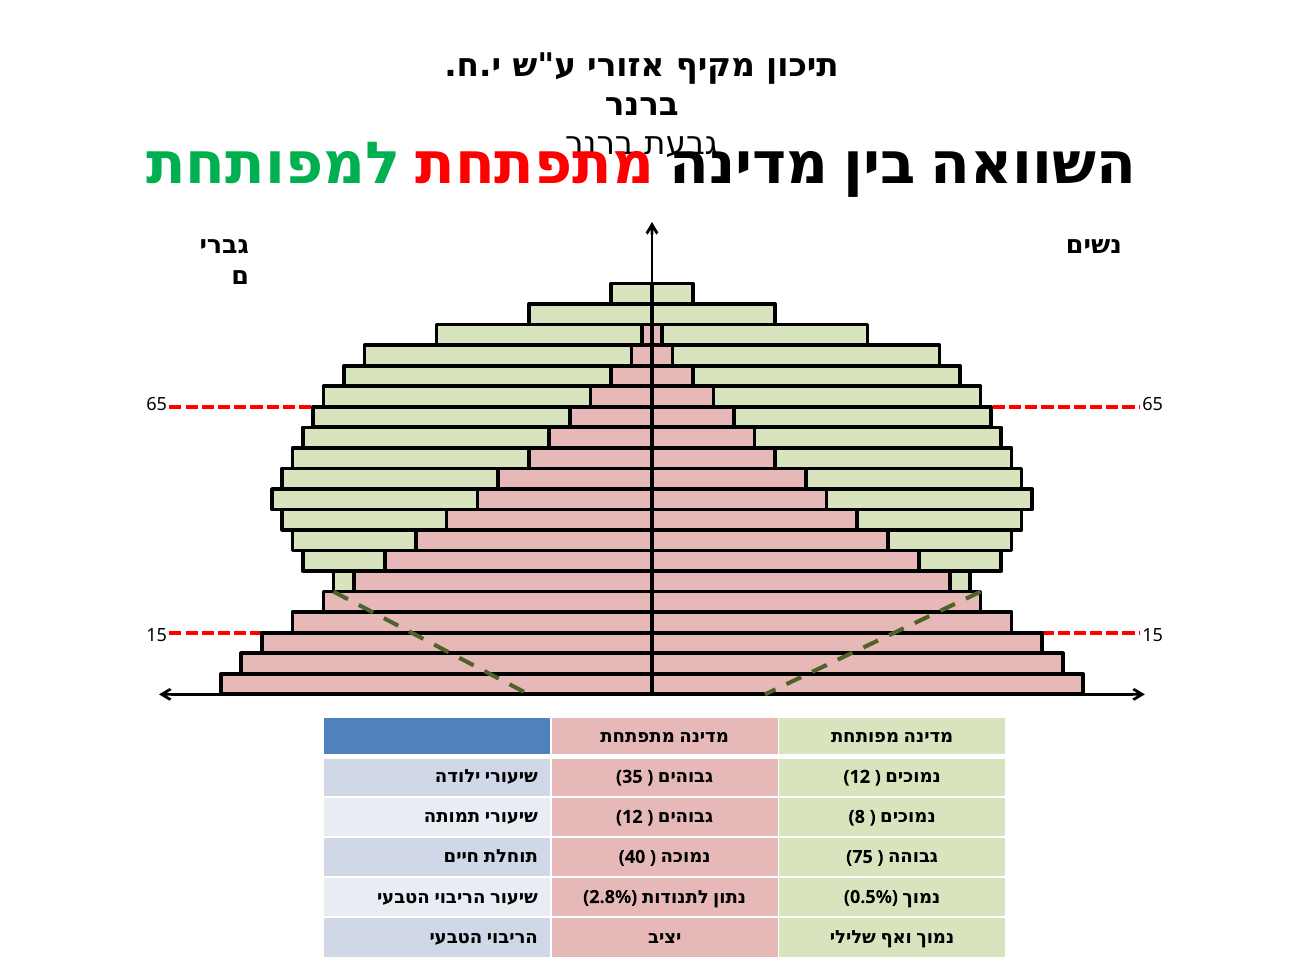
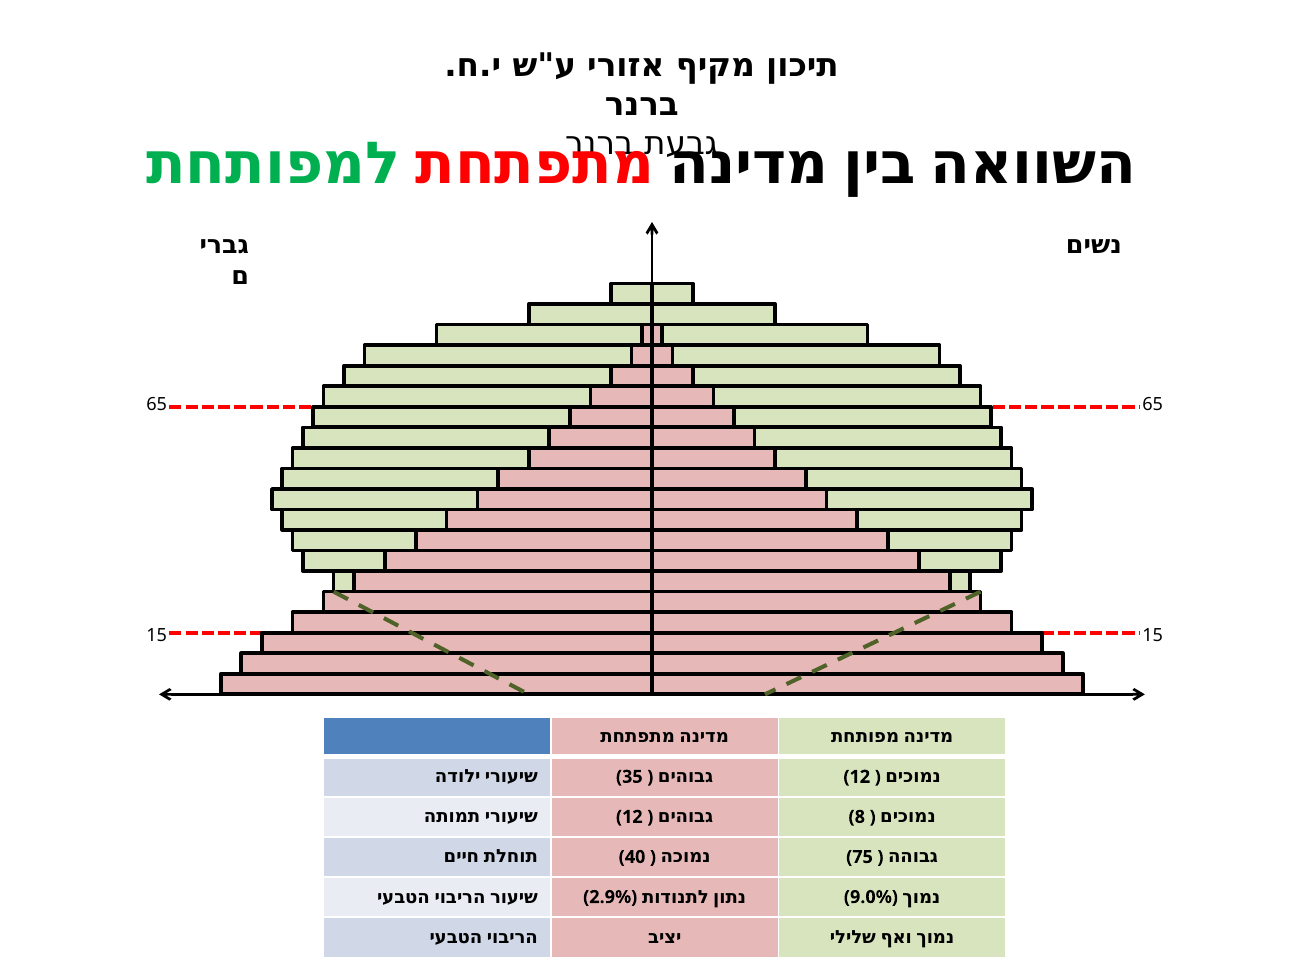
2.8%: 2.8% -> 2.9% (610, 897)
0.5%: 0.5% -> 9.0% (871, 897)
